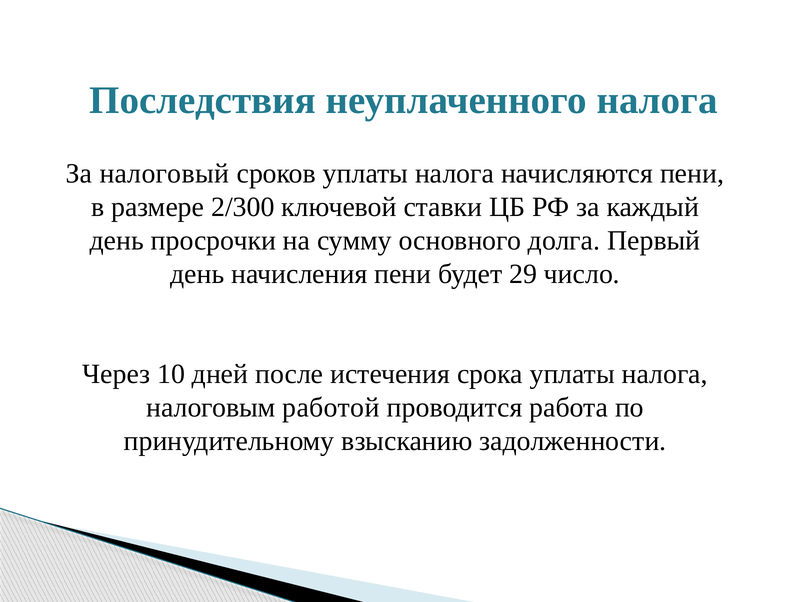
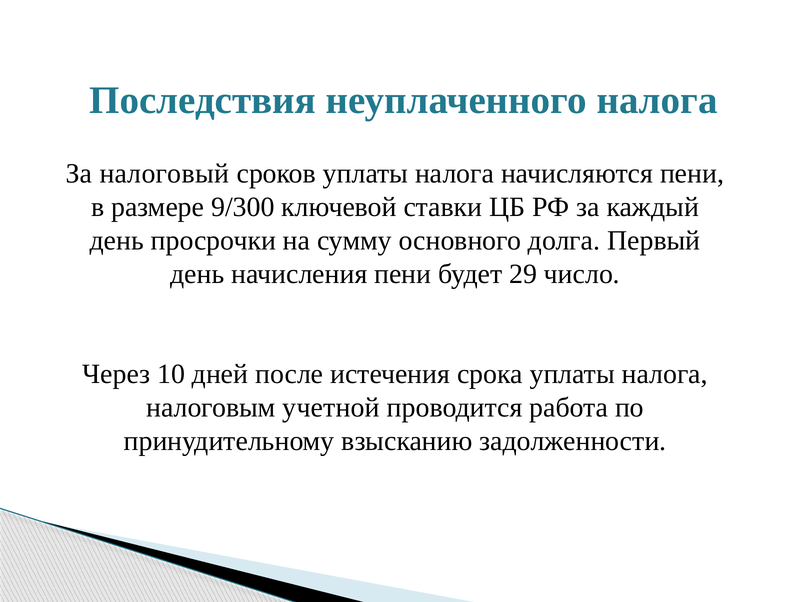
2/300: 2/300 -> 9/300 (243, 207)
работой: работой -> учетной (331, 408)
